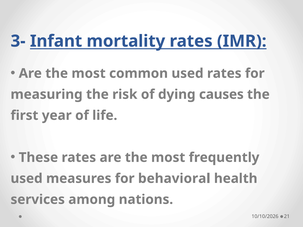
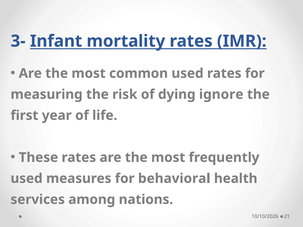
causes: causes -> ignore (221, 94)
